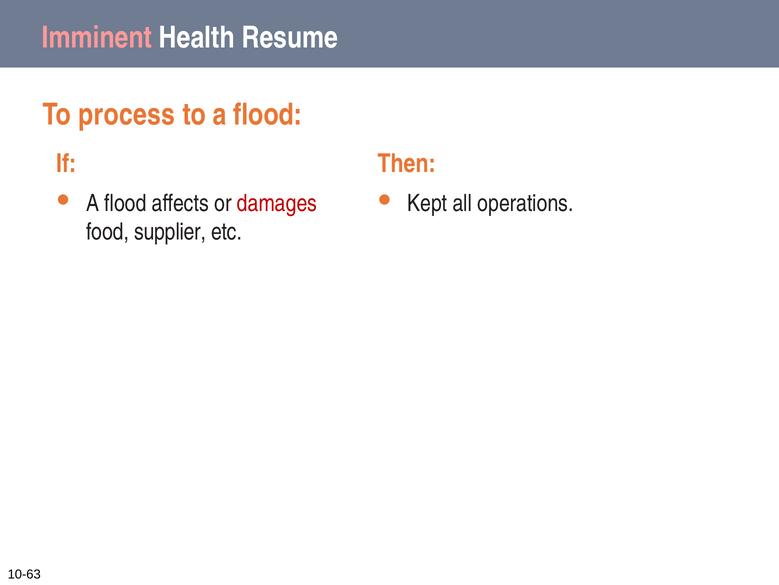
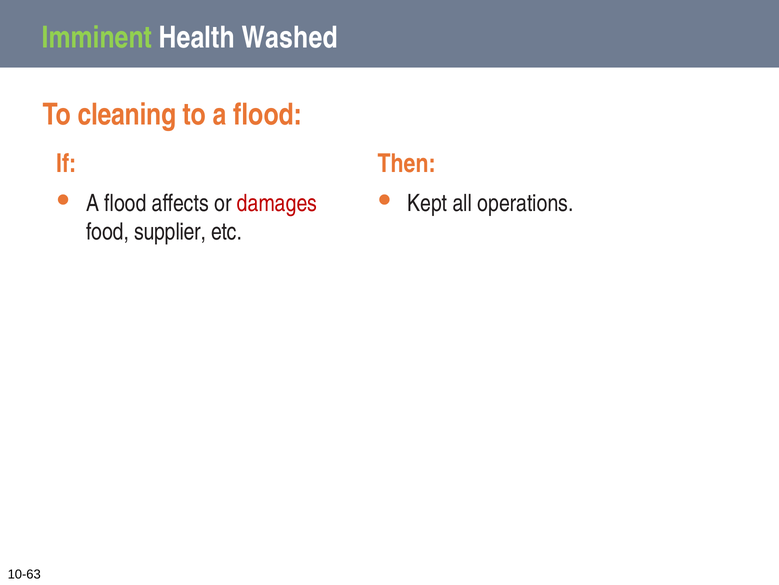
Imminent colour: pink -> light green (97, 38)
Resume: Resume -> Washed (290, 38)
process: process -> cleaning (127, 115)
